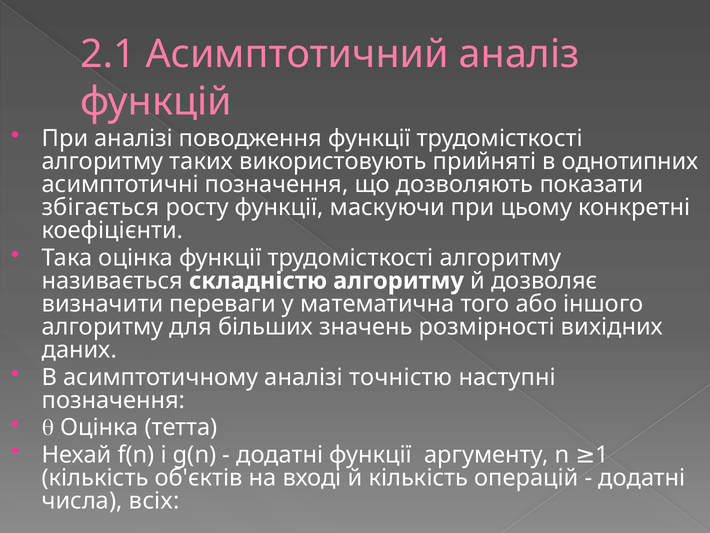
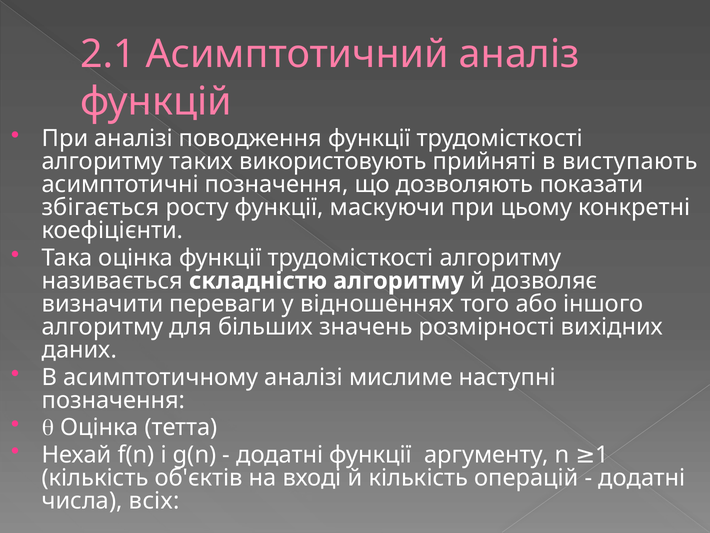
однотипних: однотипних -> виступають (630, 161)
математична: математична -> відношеннях (377, 304)
точністю: точністю -> мислиме (401, 377)
